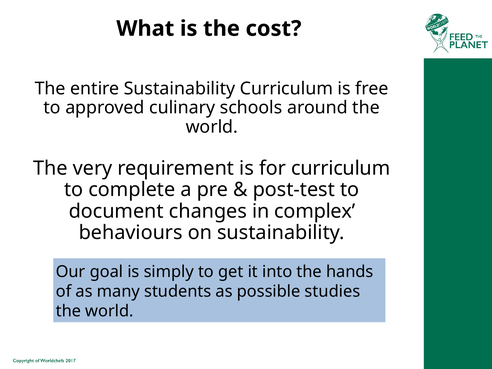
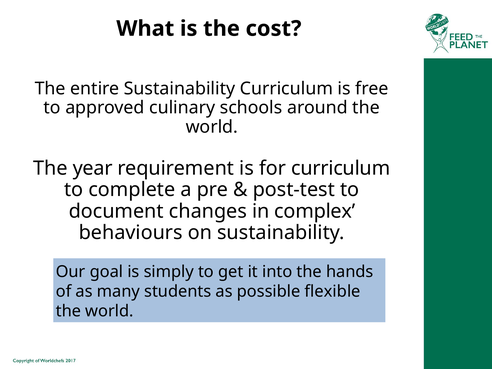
very: very -> year (93, 168)
studies: studies -> flexible (333, 291)
